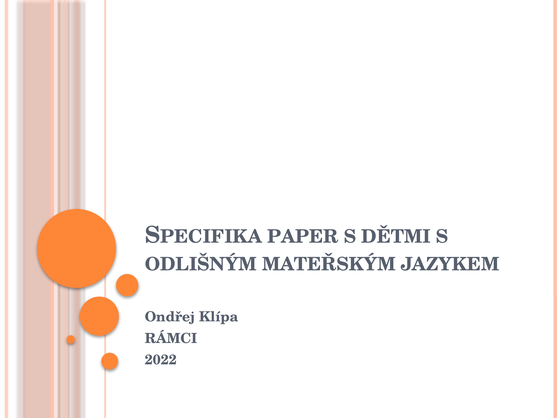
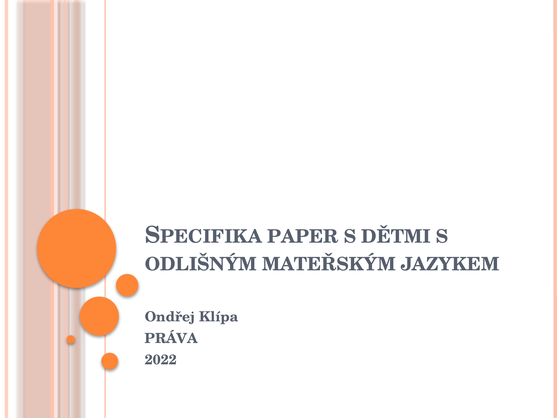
RÁMCI: RÁMCI -> PRÁVA (171, 338)
